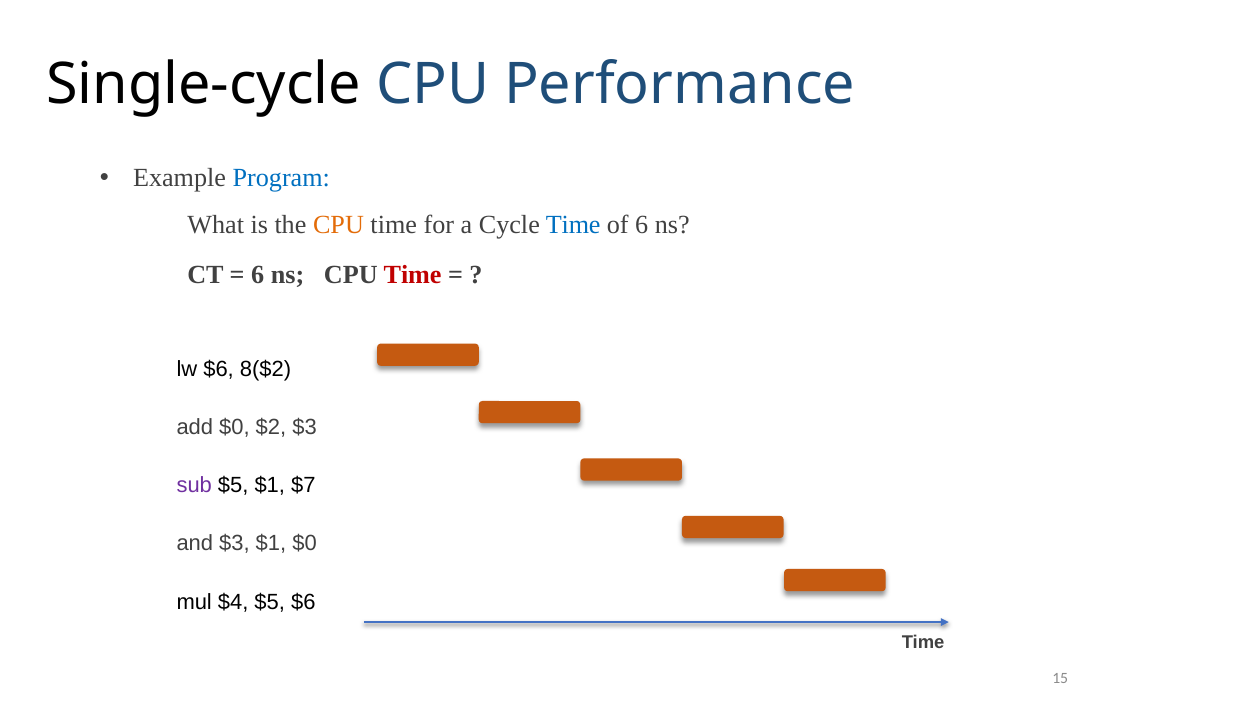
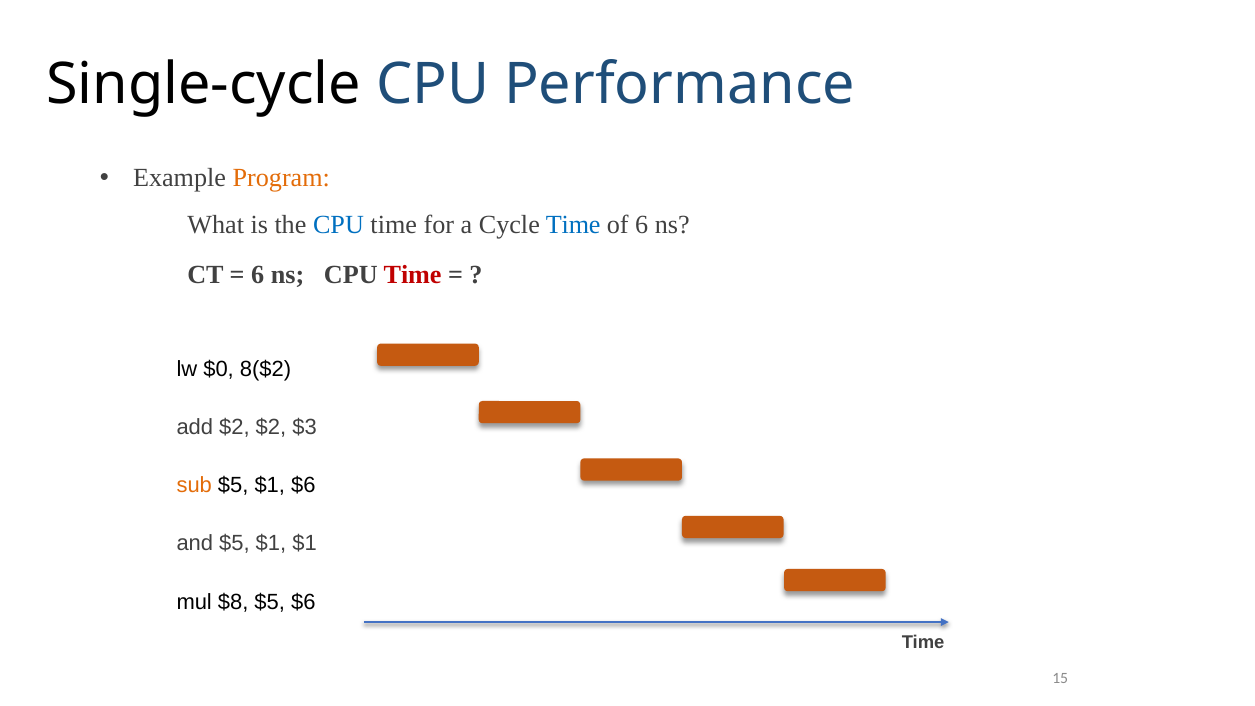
Program colour: blue -> orange (281, 178)
CPU colour: orange -> blue (338, 225)
lw $6: $6 -> $0 (219, 369)
add $0: $0 -> $2 (234, 427)
sub colour: purple -> orange (194, 486)
$1 $7: $7 -> $6 (303, 486)
and $3: $3 -> $5 (234, 544)
$1 $0: $0 -> $1 (305, 544)
$4: $4 -> $8 (233, 602)
